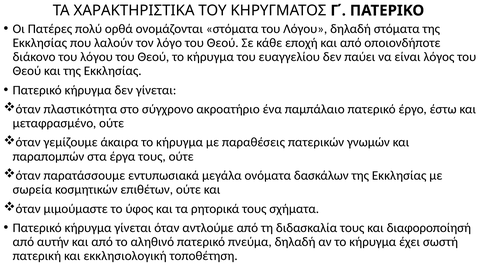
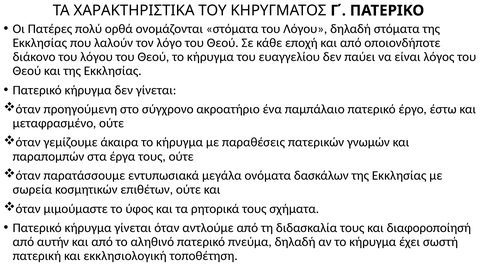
πλαστικότητα: πλαστικότητα -> προηγούμενη (80, 109)
